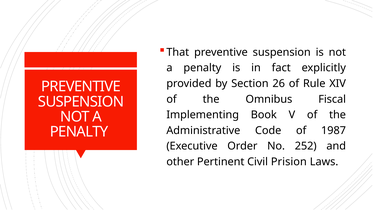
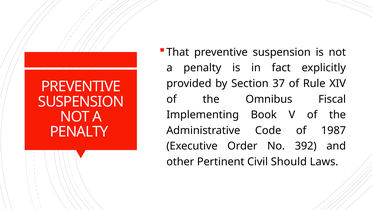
26: 26 -> 37 (279, 83)
252: 252 -> 392 (306, 146)
Prision: Prision -> Should (289, 162)
